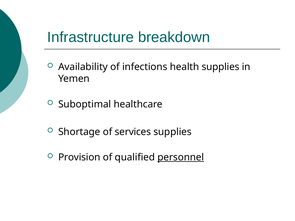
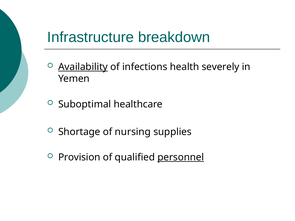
Availability underline: none -> present (83, 67)
health supplies: supplies -> severely (221, 67)
services: services -> nursing (133, 132)
